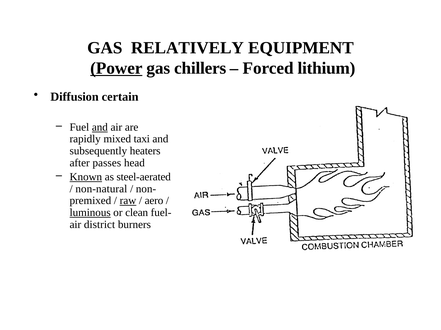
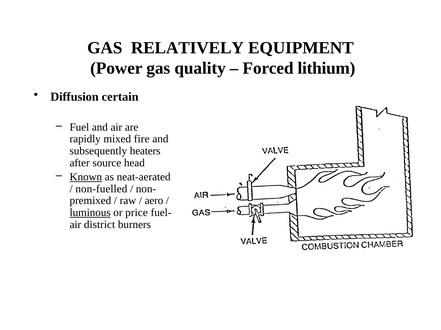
Power underline: present -> none (116, 68)
chillers: chillers -> quality (200, 68)
and underline: present -> none (100, 127)
taxi: taxi -> fire (142, 139)
passes: passes -> source (107, 163)
steel-aerated: steel-aerated -> neat-aerated (144, 177)
non-natural: non-natural -> non-fuelled (101, 189)
raw underline: present -> none (128, 201)
clean: clean -> price (137, 213)
